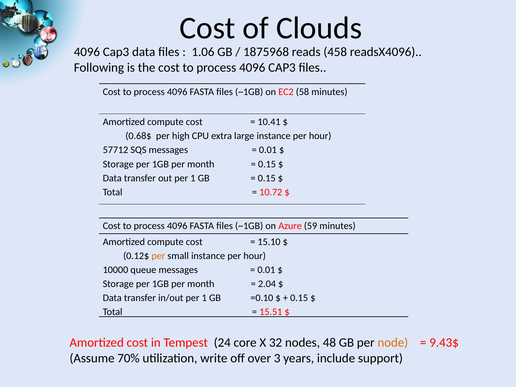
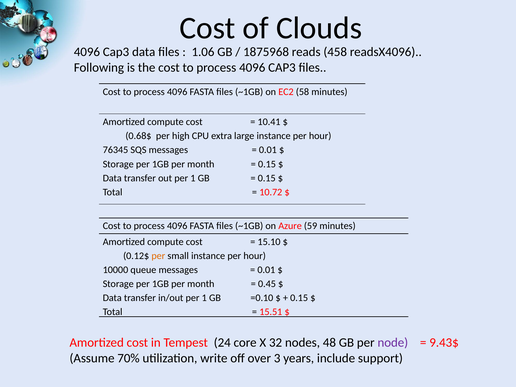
57712: 57712 -> 76345 (115, 150)
2.04: 2.04 -> 0.45 (267, 284)
node colour: orange -> purple (393, 343)
